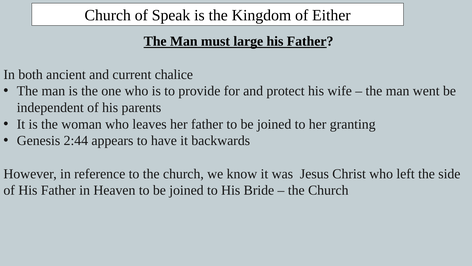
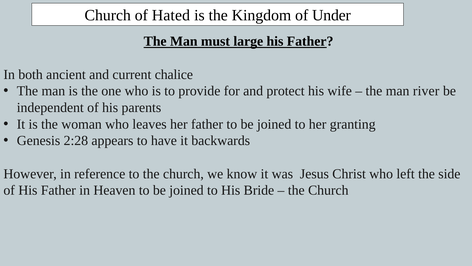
Speak: Speak -> Hated (171, 15)
Either: Either -> Under (331, 15)
went: went -> river (426, 91)
2:44: 2:44 -> 2:28 (76, 140)
